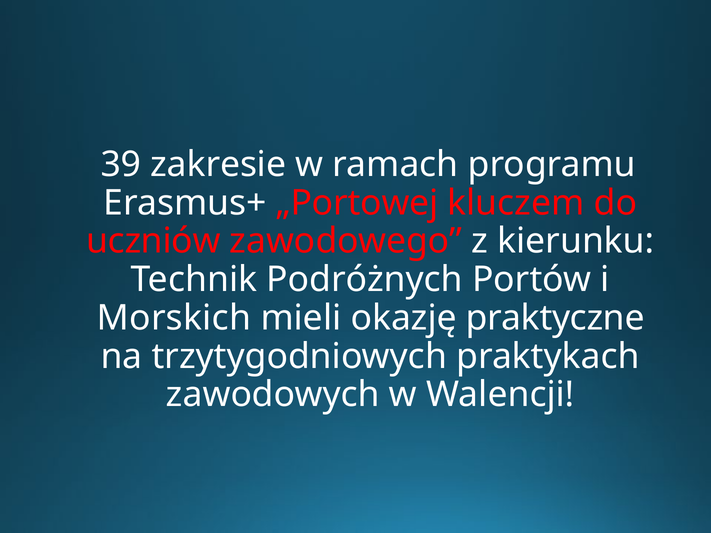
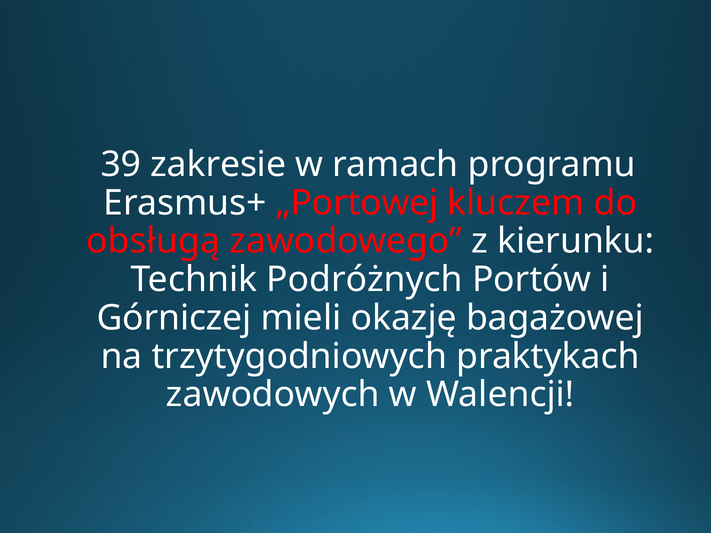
uczniów: uczniów -> obsługą (153, 241)
Morskich: Morskich -> Górniczej (174, 318)
praktyczne: praktyczne -> bagażowej (555, 318)
